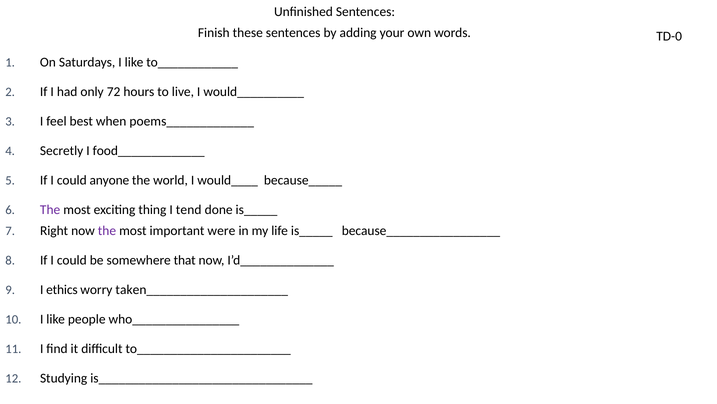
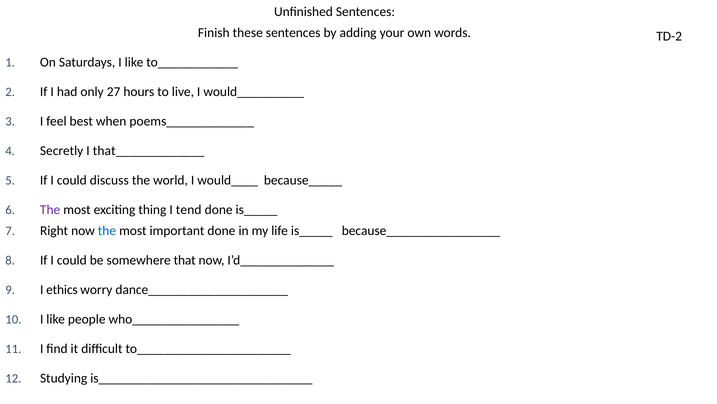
TD-0: TD-0 -> TD-2 (669, 36)
72: 72 -> 27 (114, 92)
food_____________: food_____________ -> that_____________ (149, 151)
anyone: anyone -> discuss (109, 180)
the colour: purple -> blue (107, 230)
important were: were -> done (221, 230)
taken_____________________: taken_____________________ -> dance_____________________ (202, 289)
